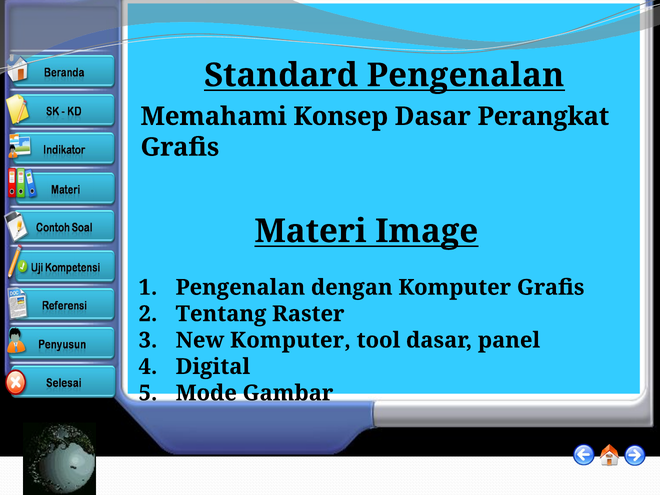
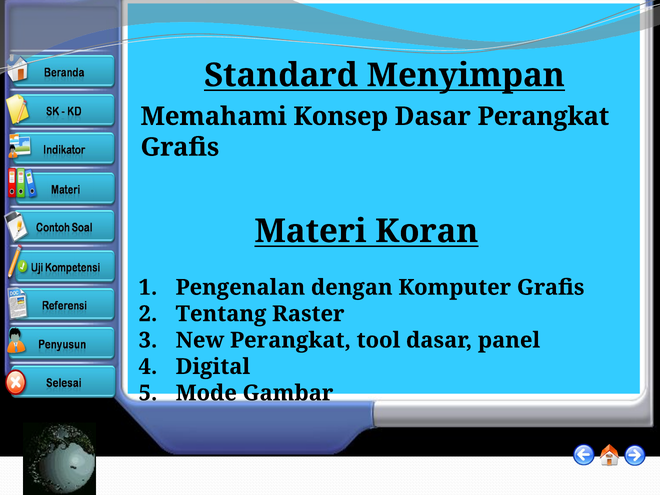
Standard Pengenalan: Pengenalan -> Menyimpan (466, 75)
Image: Image -> Koran (427, 231)
New Komputer: Komputer -> Perangkat (290, 340)
